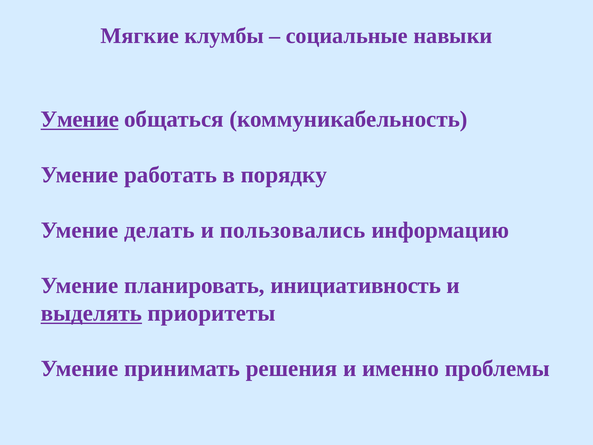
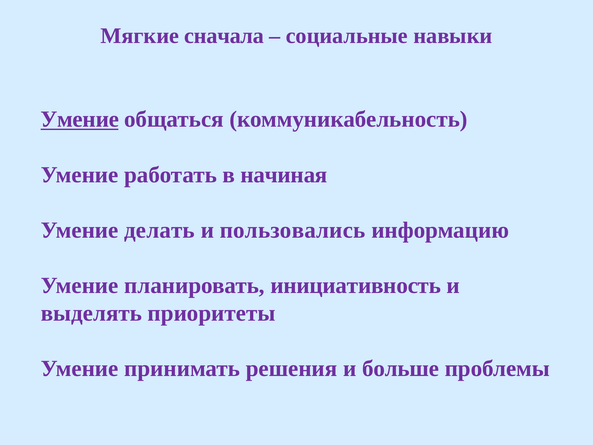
клумбы: клумбы -> сначала (224, 36)
порядку: порядку -> начиная (284, 175)
выделять underline: present -> none (91, 313)
именно: именно -> больше (401, 368)
